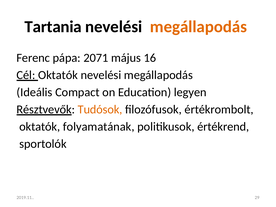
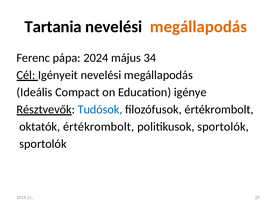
2071: 2071 -> 2024 (96, 58)
16: 16 -> 34 (150, 58)
Oktatók: Oktatók -> Igényeit (58, 75)
legyen: legyen -> igénye (190, 92)
Tudósok colour: orange -> blue (100, 109)
oktatók folyamatának: folyamatának -> értékrombolt (99, 127)
politikusok értékrend: értékrend -> sportolók (223, 127)
